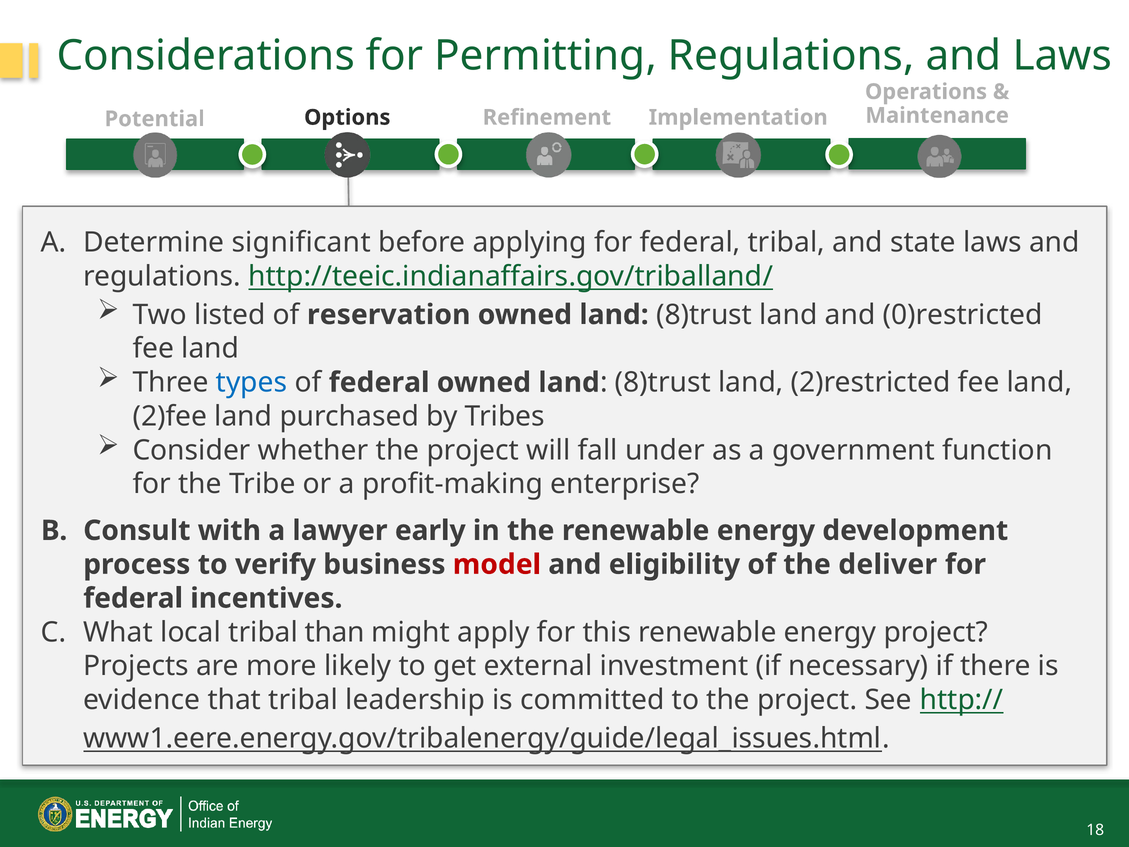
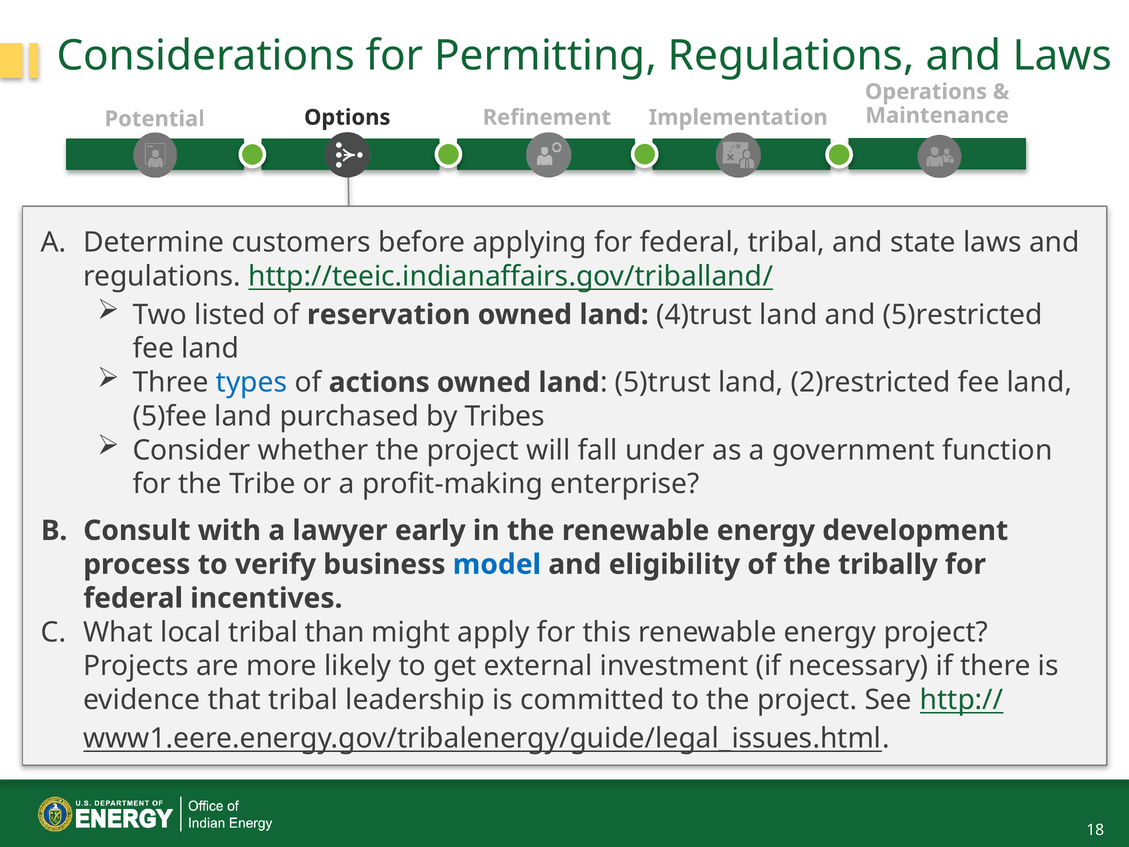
significant: significant -> customers (301, 242)
land 8)trust: 8)trust -> 4)trust (704, 315)
0)restricted: 0)restricted -> 5)restricted (963, 315)
of federal: federal -> actions (379, 382)
8)trust: 8)trust -> 5)trust (663, 382)
2)fee: 2)fee -> 5)fee (170, 416)
model colour: red -> blue (497, 564)
deliver: deliver -> tribally (888, 564)
